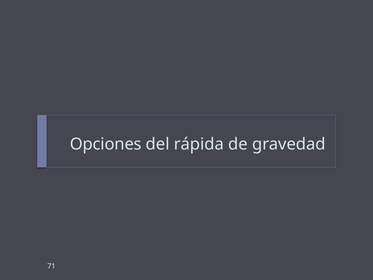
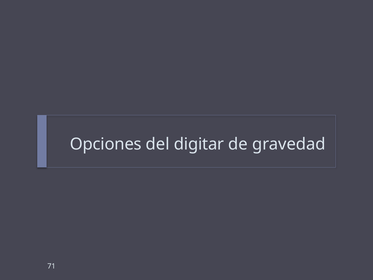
rápida: rápida -> digitar (199, 144)
